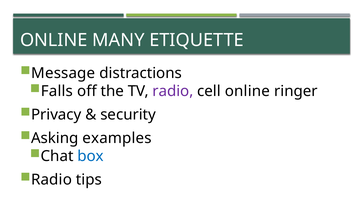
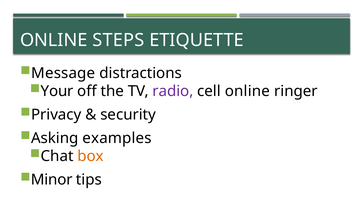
MANY: MANY -> STEPS (118, 40)
Falls: Falls -> Your (57, 91)
box colour: blue -> orange (91, 156)
Radio: Radio -> Minor (52, 180)
